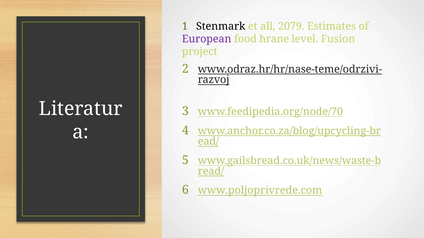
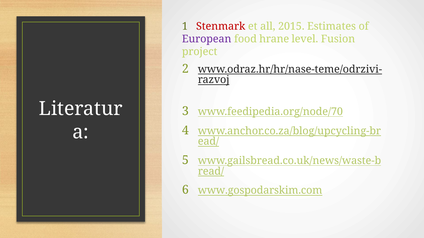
Stenmark colour: black -> red (221, 26)
2079: 2079 -> 2015 (291, 26)
www.poljoprivrede.com: www.poljoprivrede.com -> www.gospodarskim.com (260, 191)
